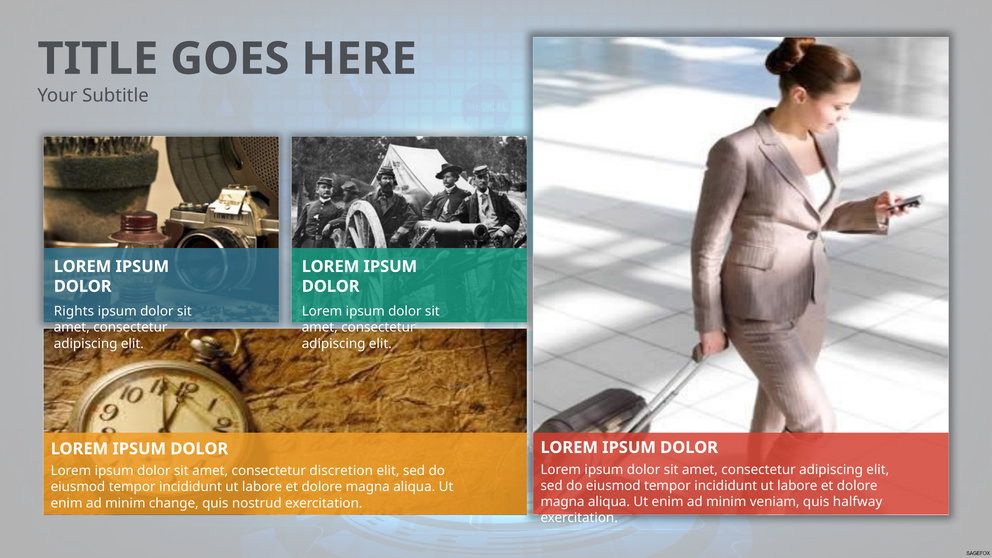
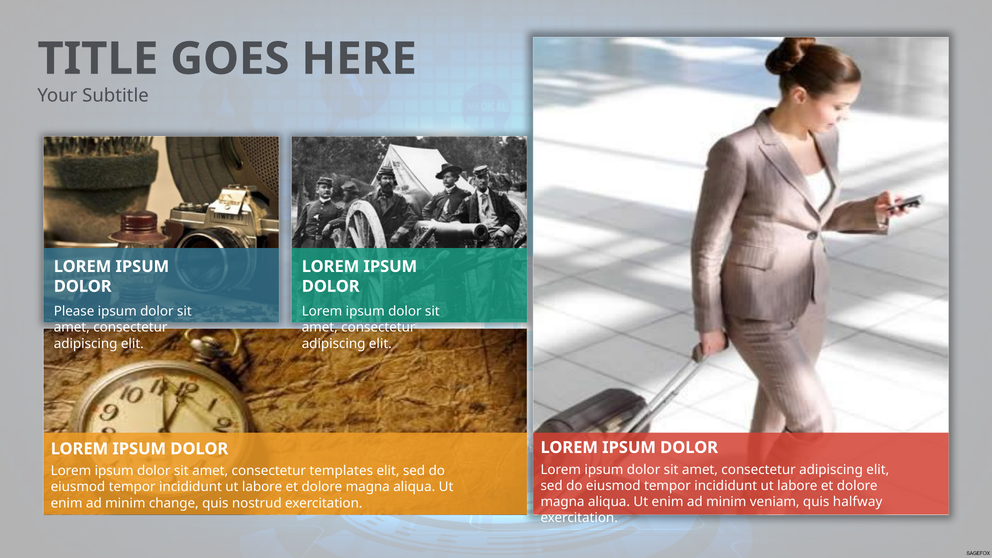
Rights: Rights -> Please (74, 311)
discretion: discretion -> templates (341, 471)
